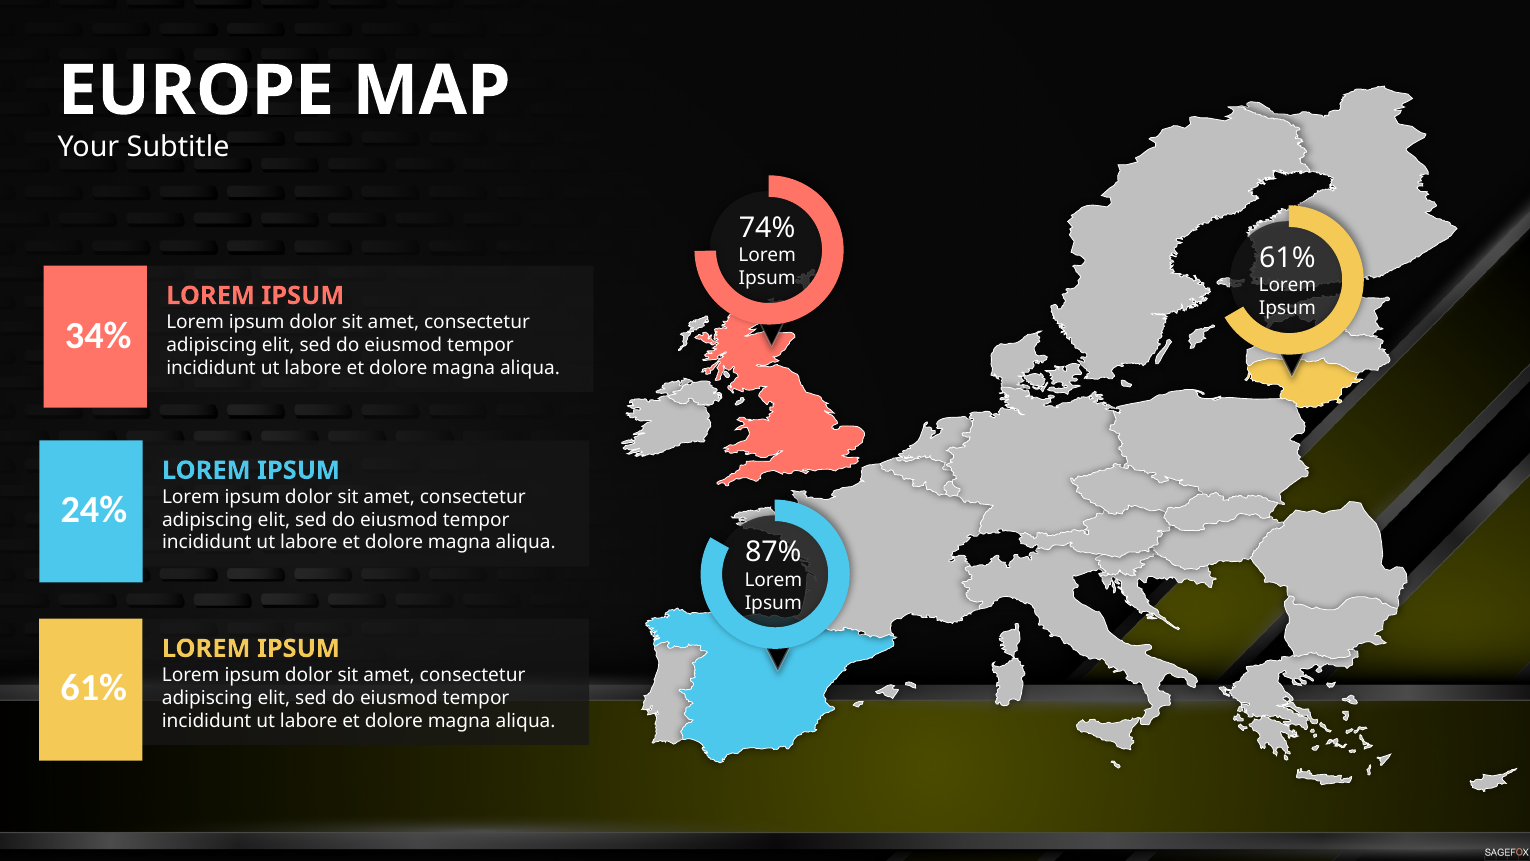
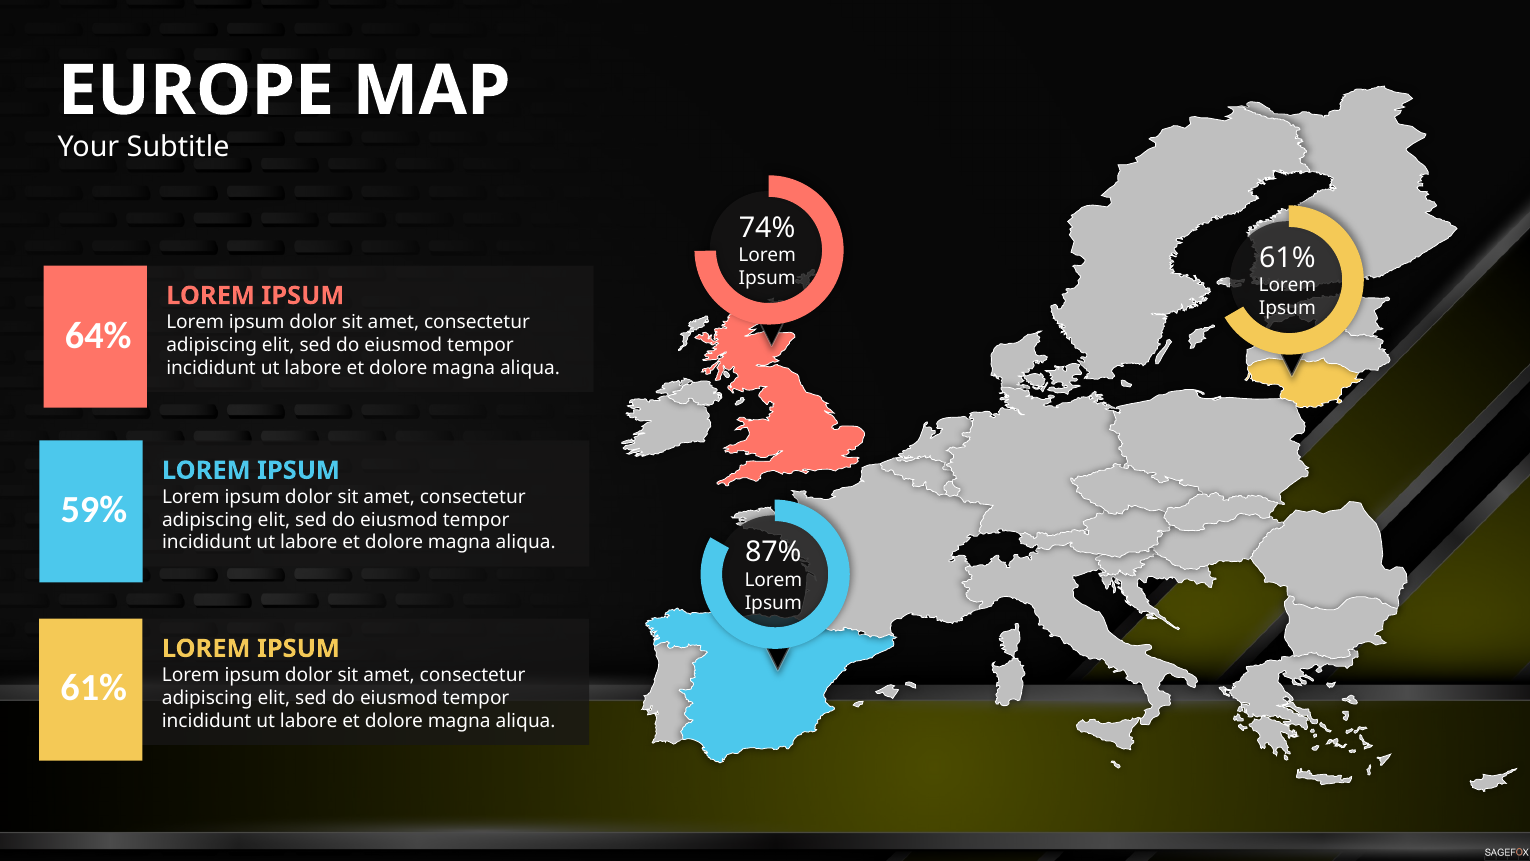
34%: 34% -> 64% (98, 335)
24%: 24% -> 59% (94, 510)
